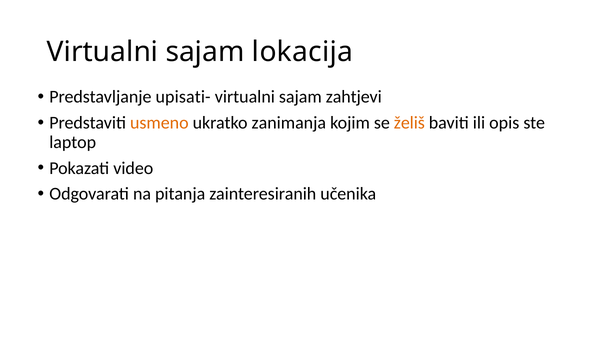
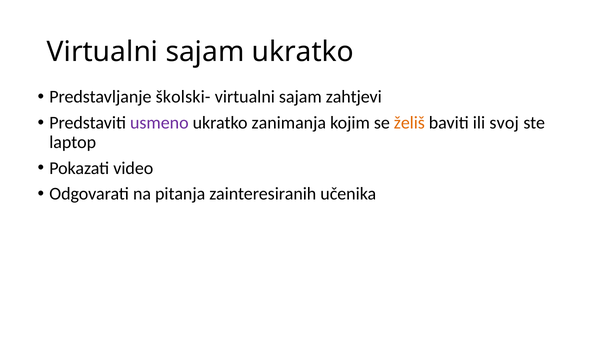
sajam lokacija: lokacija -> ukratko (303, 52)
upisati-: upisati- -> školski- (183, 97)
usmeno colour: orange -> purple (159, 123)
opis: opis -> svoj (504, 123)
